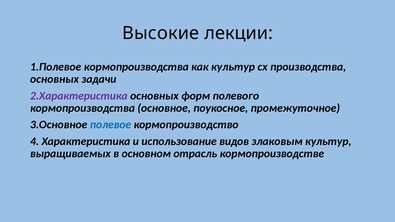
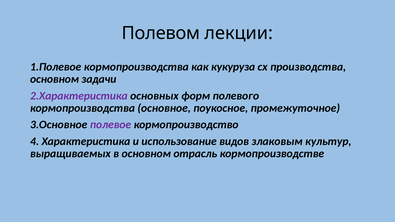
Высокие: Высокие -> Полевом (161, 33)
как культур: культур -> кукуруза (233, 67)
основных: основных -> основном (55, 79)
полевое colour: blue -> purple (111, 125)
